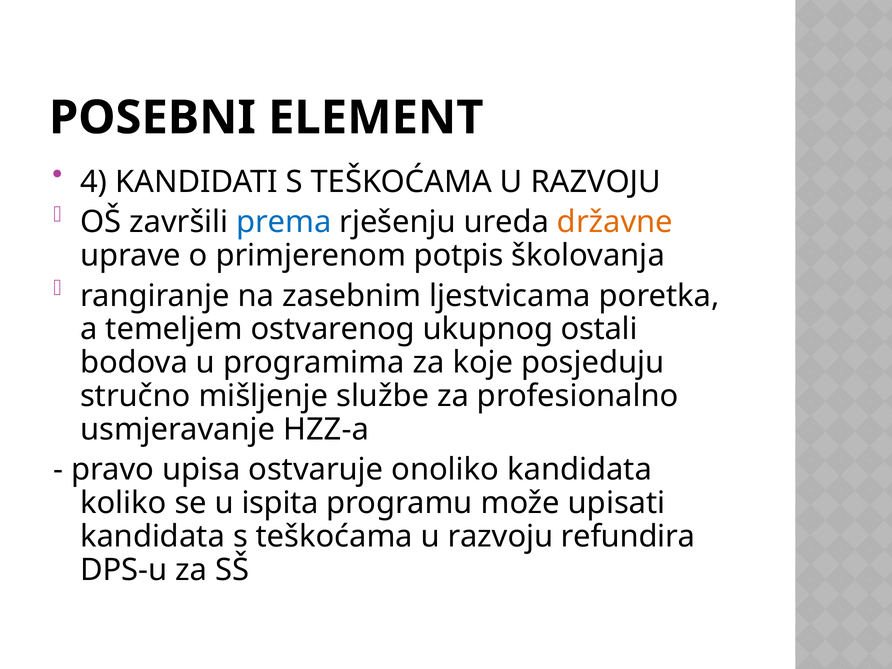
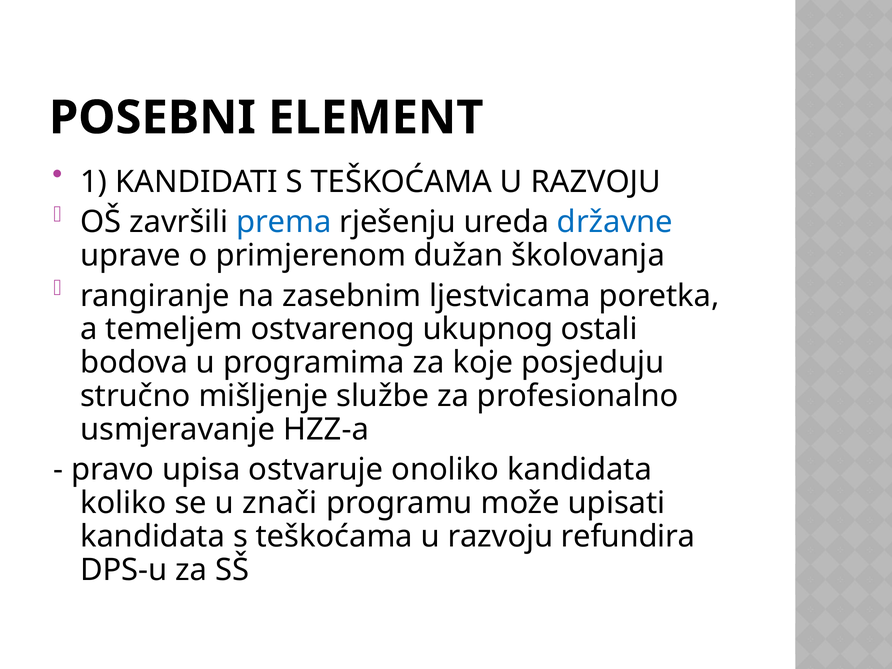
4: 4 -> 1 (94, 182)
državne colour: orange -> blue (615, 222)
potpis: potpis -> dužan (459, 256)
ispita: ispita -> znači (280, 503)
